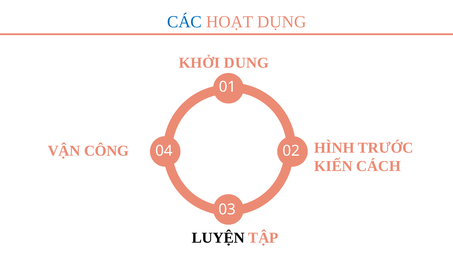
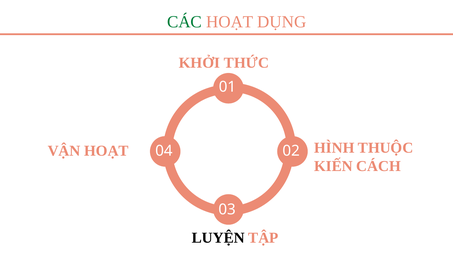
CÁC colour: blue -> green (184, 22)
DUNG: DUNG -> THỨC (246, 63)
TRƯỚC: TRƯỚC -> THUỘC (386, 148)
VẬN CÔNG: CÔNG -> HOẠT (106, 151)
